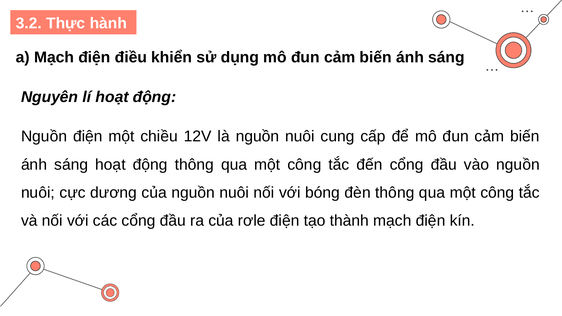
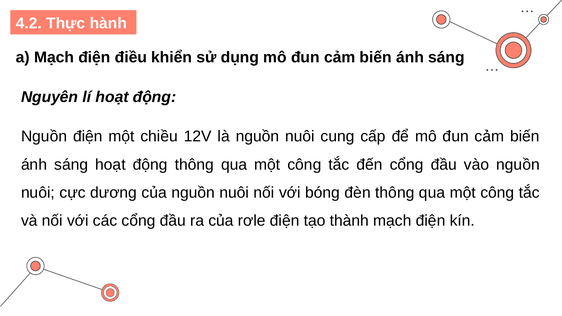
3.2: 3.2 -> 4.2 (29, 23)
